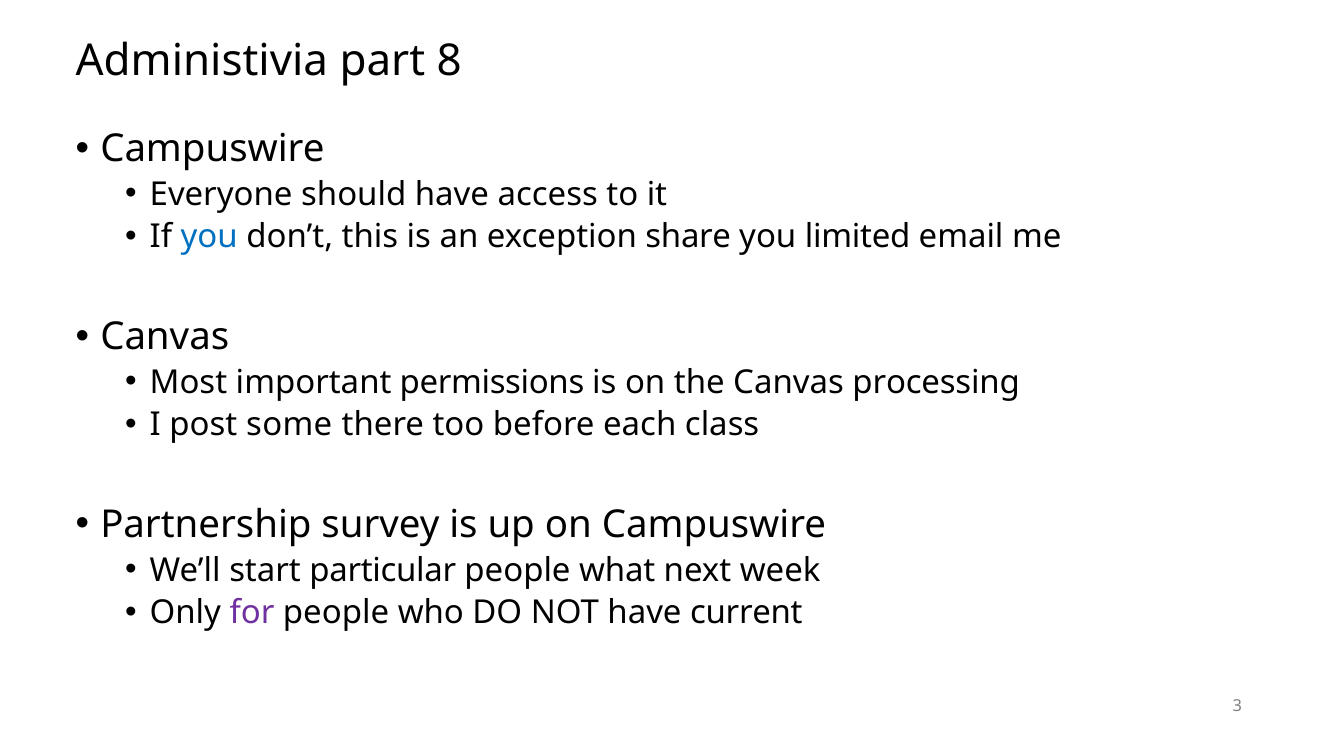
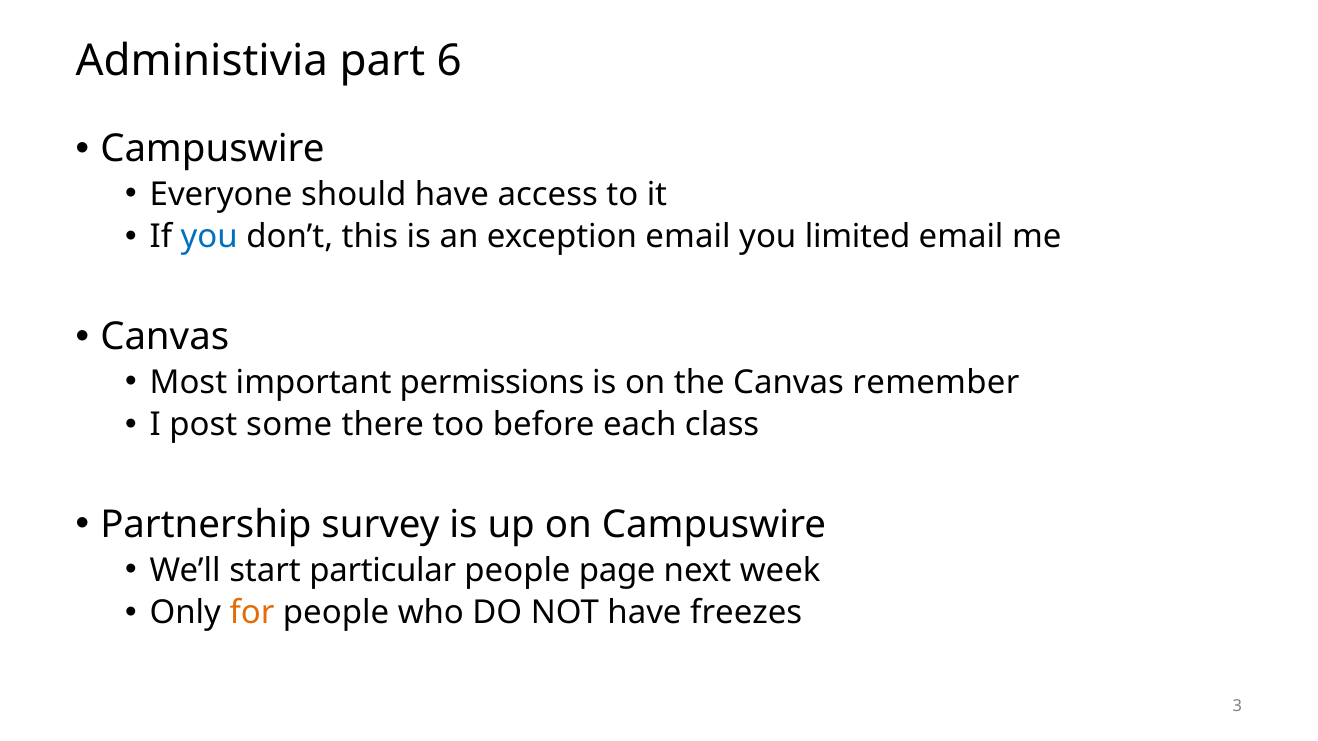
8: 8 -> 6 (449, 62)
exception share: share -> email (688, 237)
processing: processing -> remember (936, 382)
what: what -> page (617, 571)
for colour: purple -> orange (252, 613)
current: current -> freezes (746, 613)
